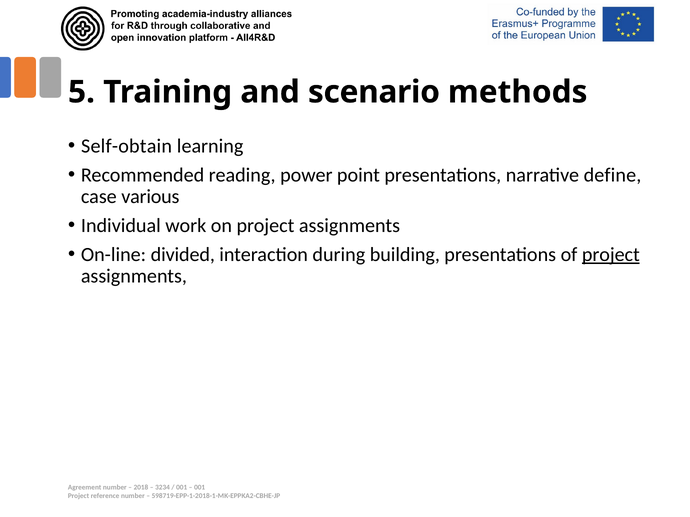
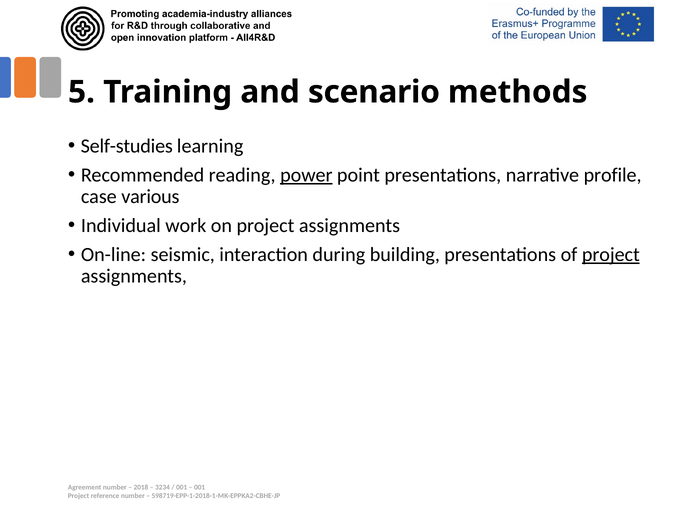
Self-obtain: Self-obtain -> Self-studies (127, 146)
power underline: none -> present (306, 175)
define: define -> profile (613, 175)
divided: divided -> seismic (183, 255)
